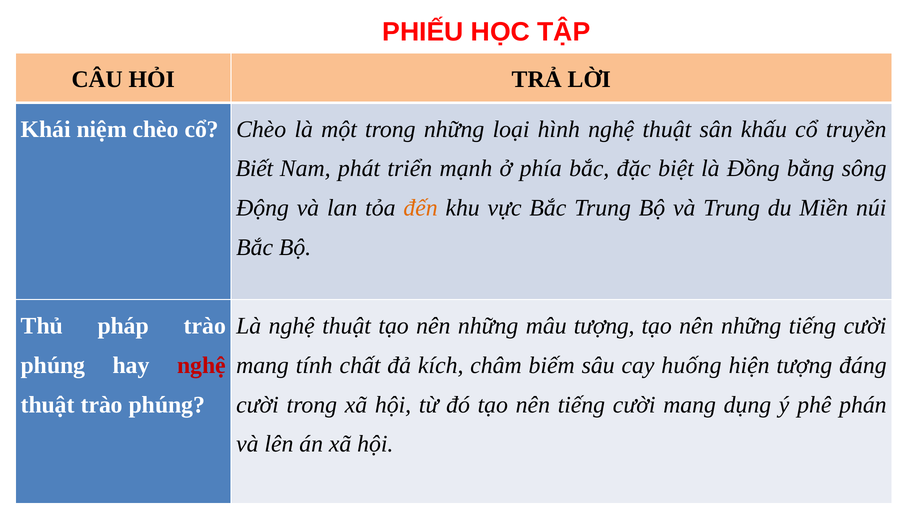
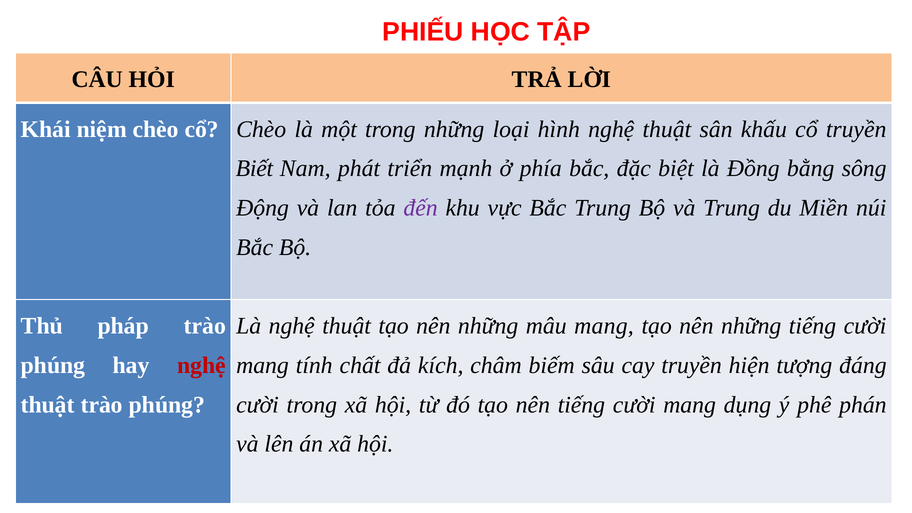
đến colour: orange -> purple (421, 208)
mâu tượng: tượng -> mang (604, 326)
cay huống: huống -> truyền (692, 365)
